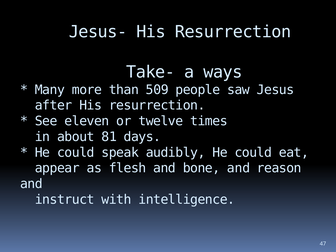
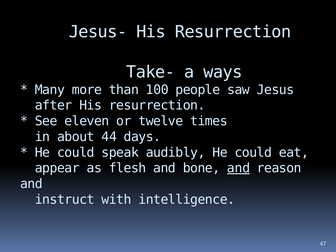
509: 509 -> 100 (157, 90)
81: 81 -> 44 (109, 137)
and underline: none -> present (239, 168)
